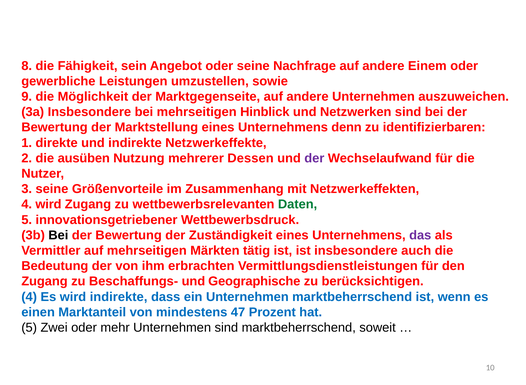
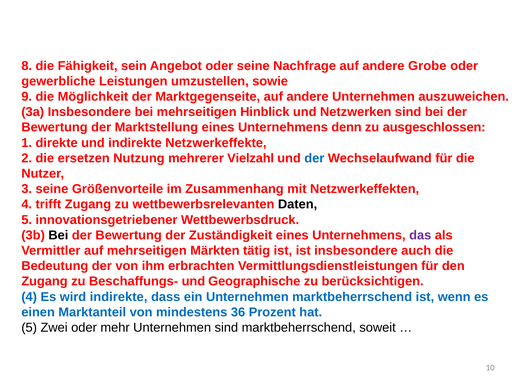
Einem: Einem -> Grobe (427, 66)
identifizierbaren: identifizierbaren -> ausgeschlossen (434, 127)
ausüben: ausüben -> ersetzen (84, 158)
Dessen: Dessen -> Vielzahl (251, 158)
der colour: purple -> blue (314, 158)
4 wird: wird -> trifft (48, 205)
Daten colour: green -> black (298, 205)
47: 47 -> 36 (238, 312)
